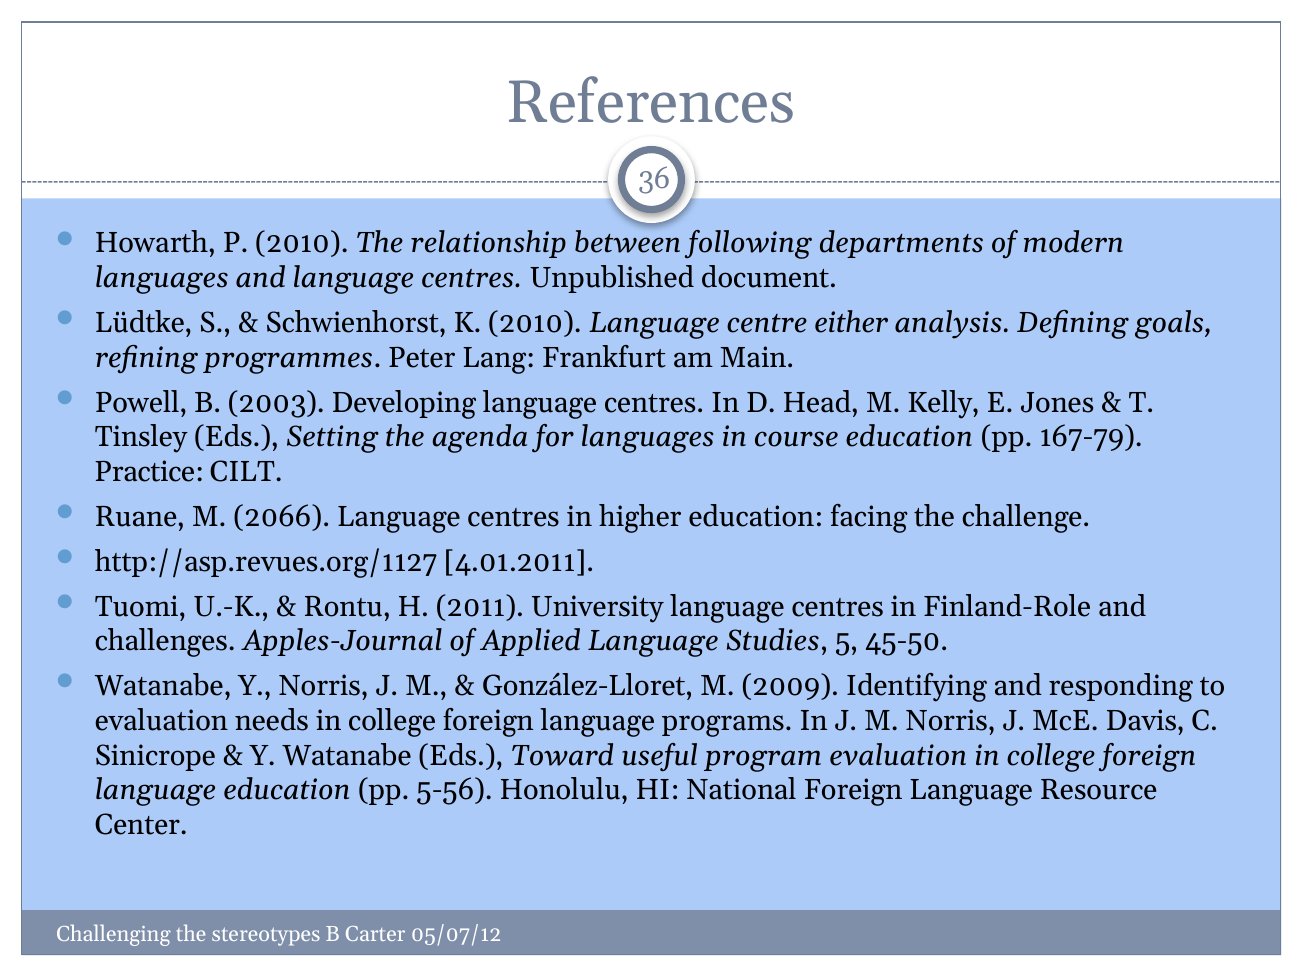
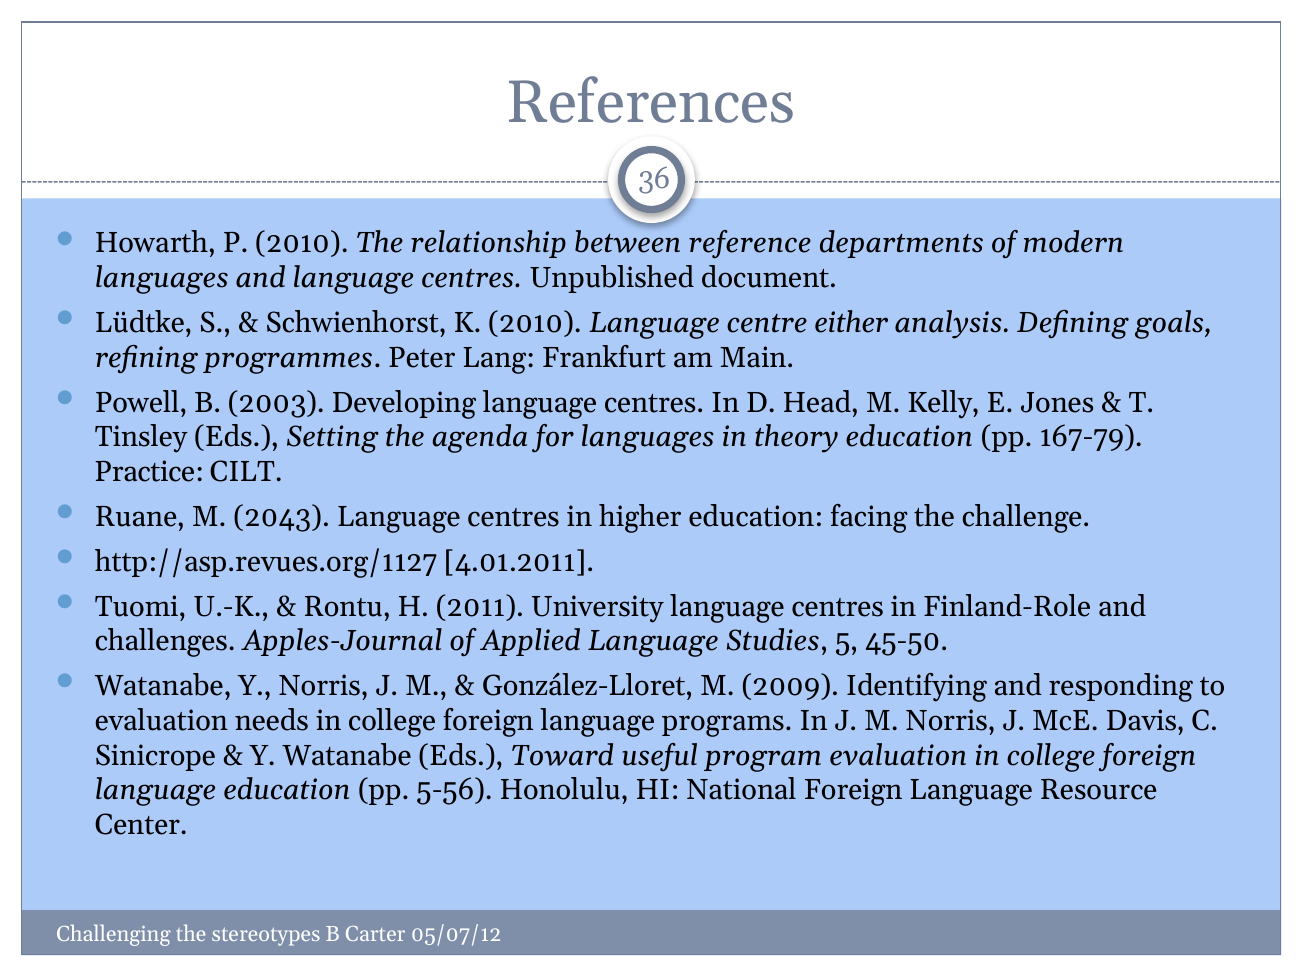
following: following -> reference (750, 243)
course: course -> theory (796, 437)
2066: 2066 -> 2043 (282, 517)
